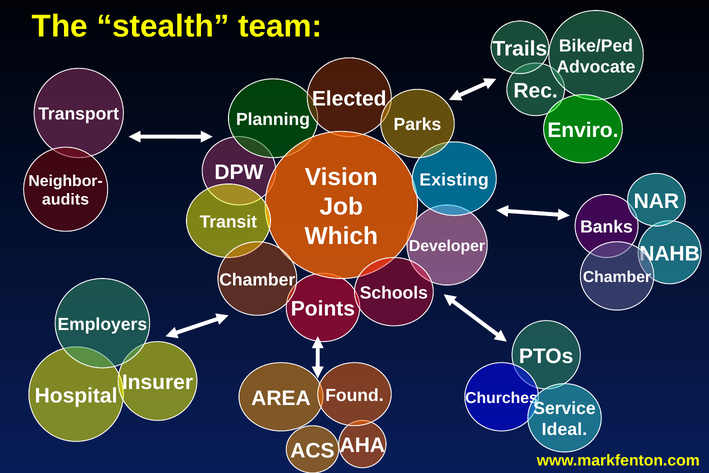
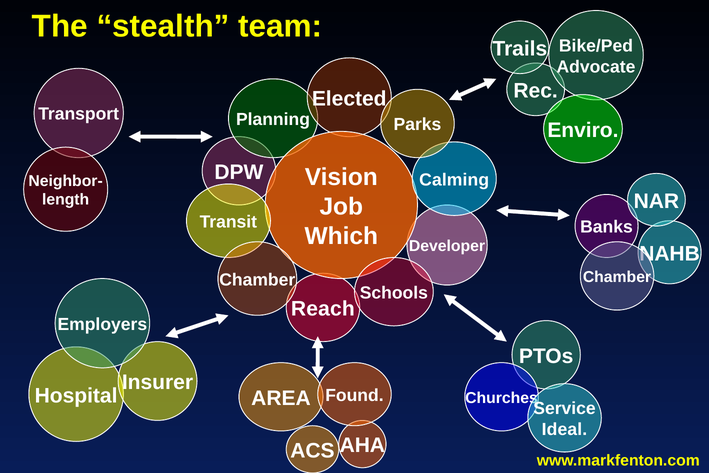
Existing: Existing -> Calming (454, 180)
audits: audits -> length (66, 200)
Points: Points -> Reach (323, 309)
